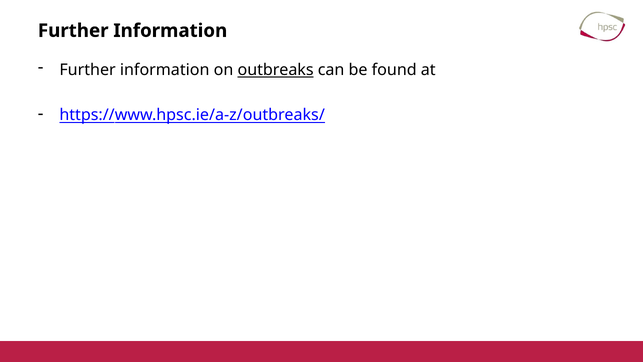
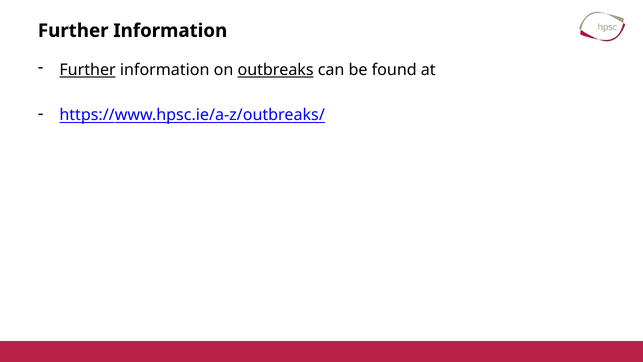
Further underline: none -> present (88, 70)
